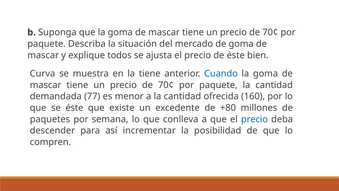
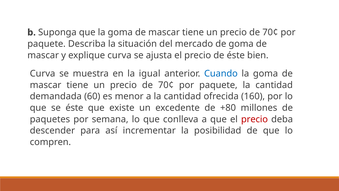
explique todos: todos -> curva (119, 55)
la tiene: tiene -> igual (150, 74)
77: 77 -> 60 (92, 96)
precio colour: blue -> red (254, 119)
